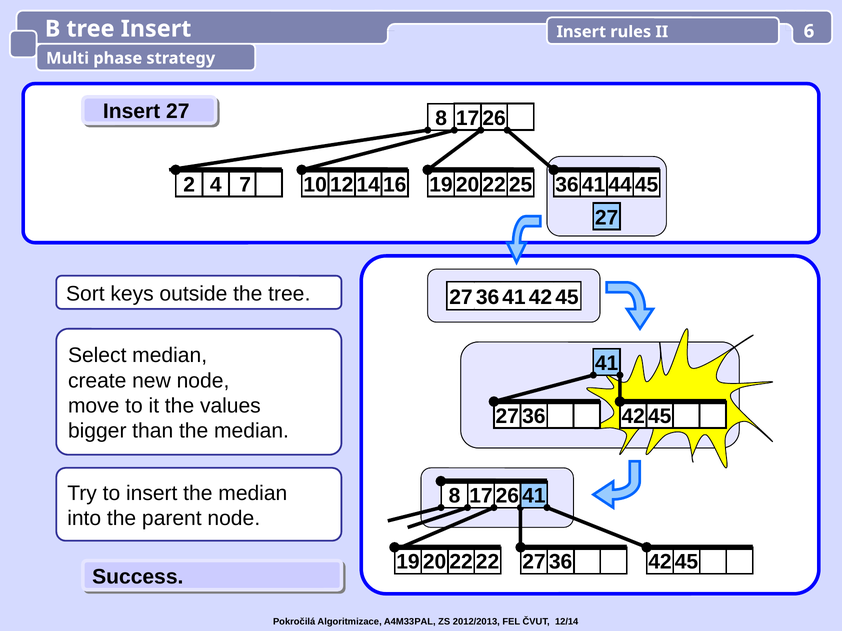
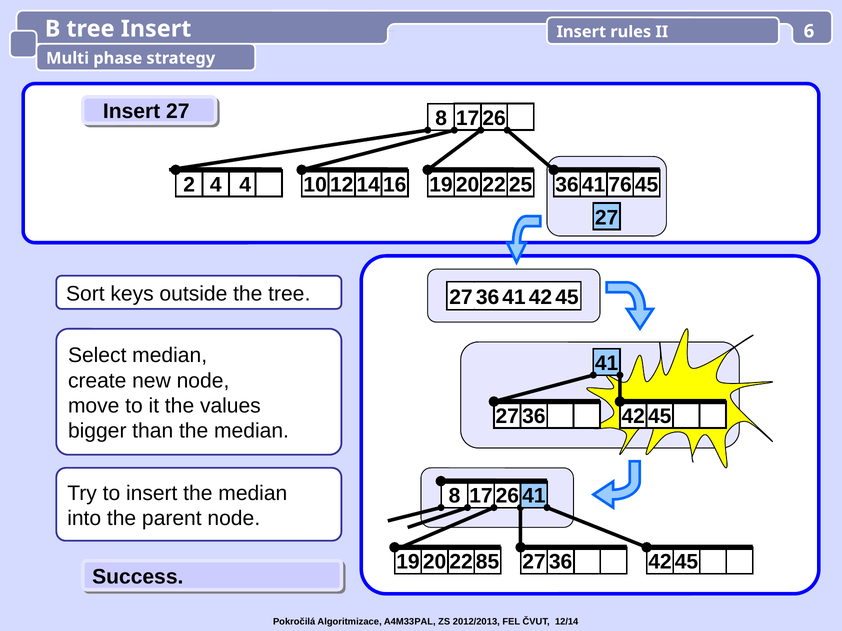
4 7: 7 -> 4 (245, 185)
44: 44 -> 76 (620, 185)
20 22: 22 -> 85 (488, 562)
